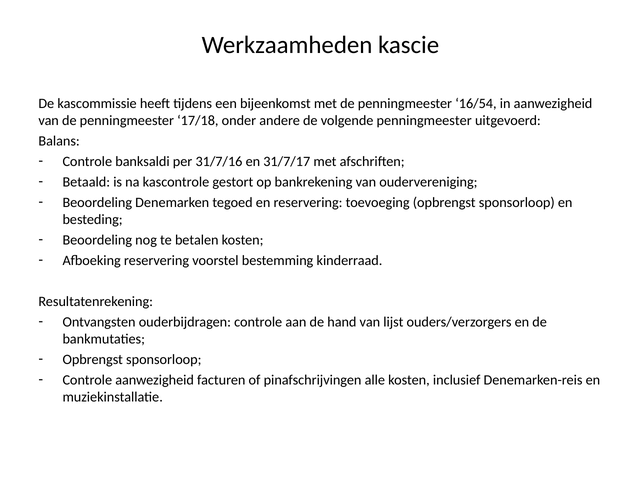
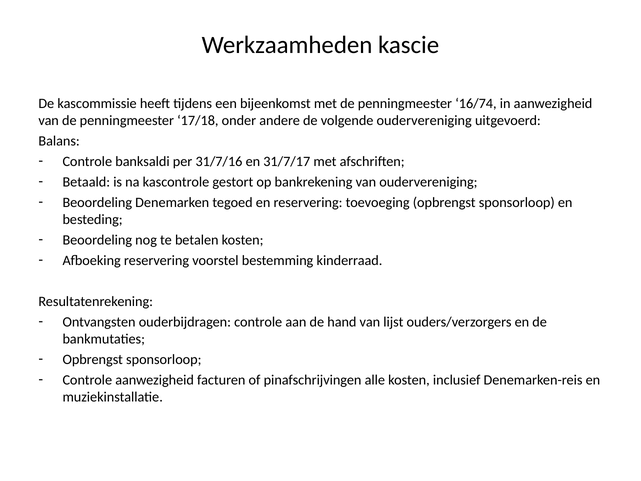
16/54: 16/54 -> 16/74 (476, 103)
volgende penningmeester: penningmeester -> oudervereniging (424, 120)
